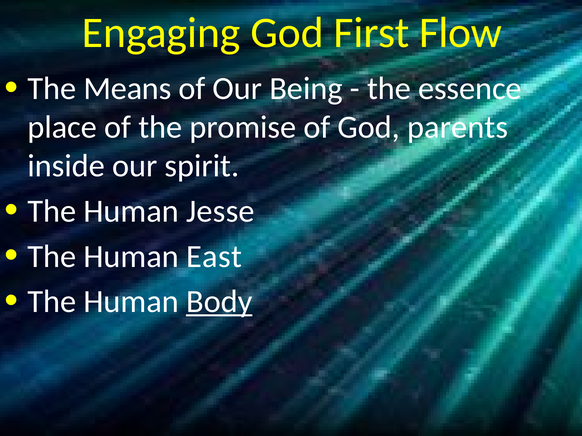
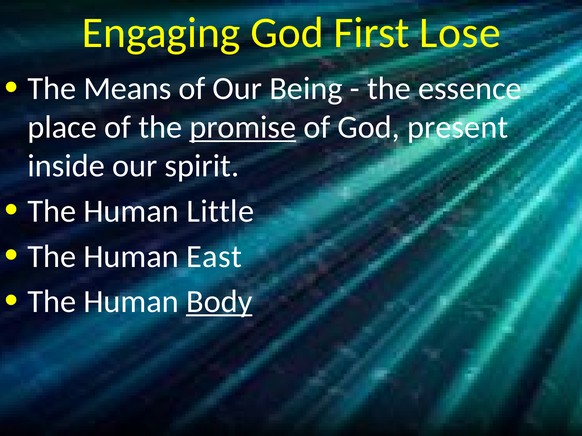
Flow: Flow -> Lose (460, 33)
promise underline: none -> present (243, 127)
parents: parents -> present (458, 127)
Jesse: Jesse -> Little (220, 211)
